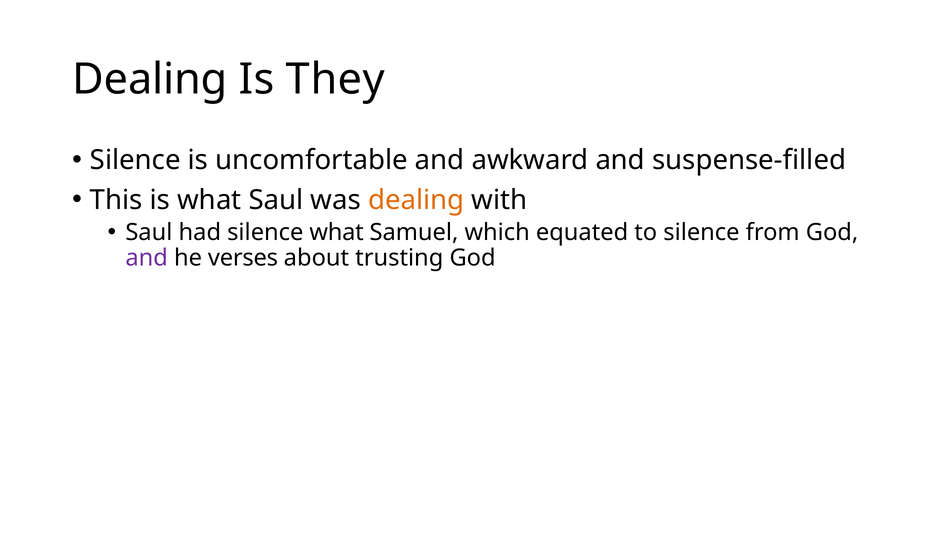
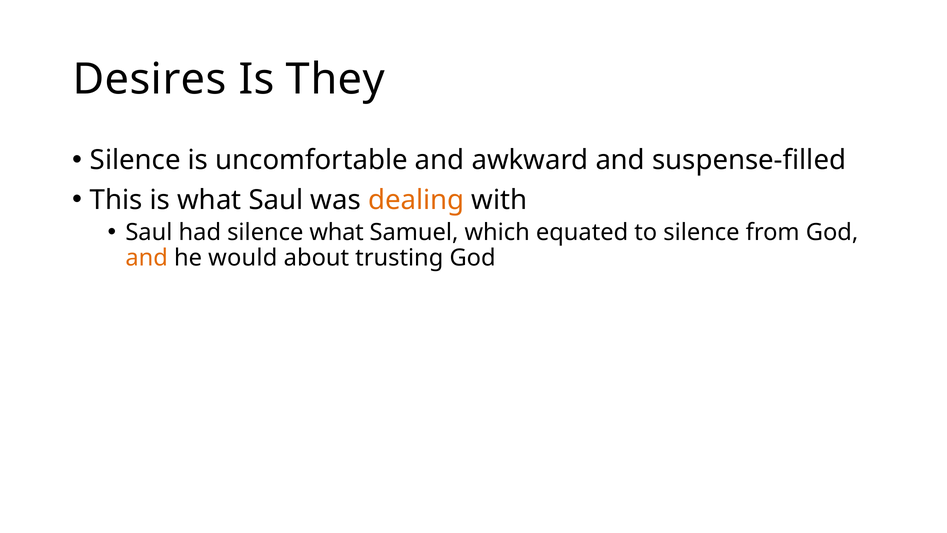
Dealing: Dealing -> Desires (150, 80)
and colour: purple -> orange (147, 258)
verses: verses -> would (243, 258)
